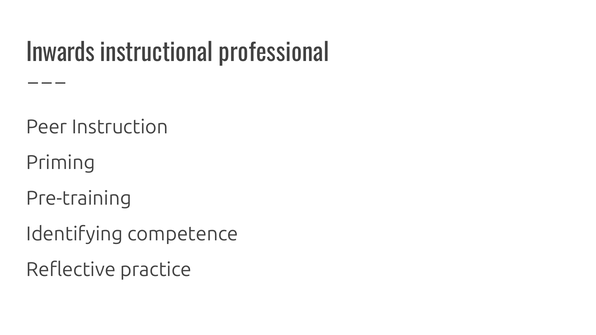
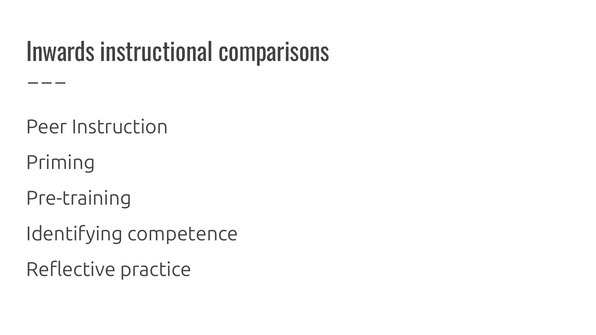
professional: professional -> comparisons (274, 53)
